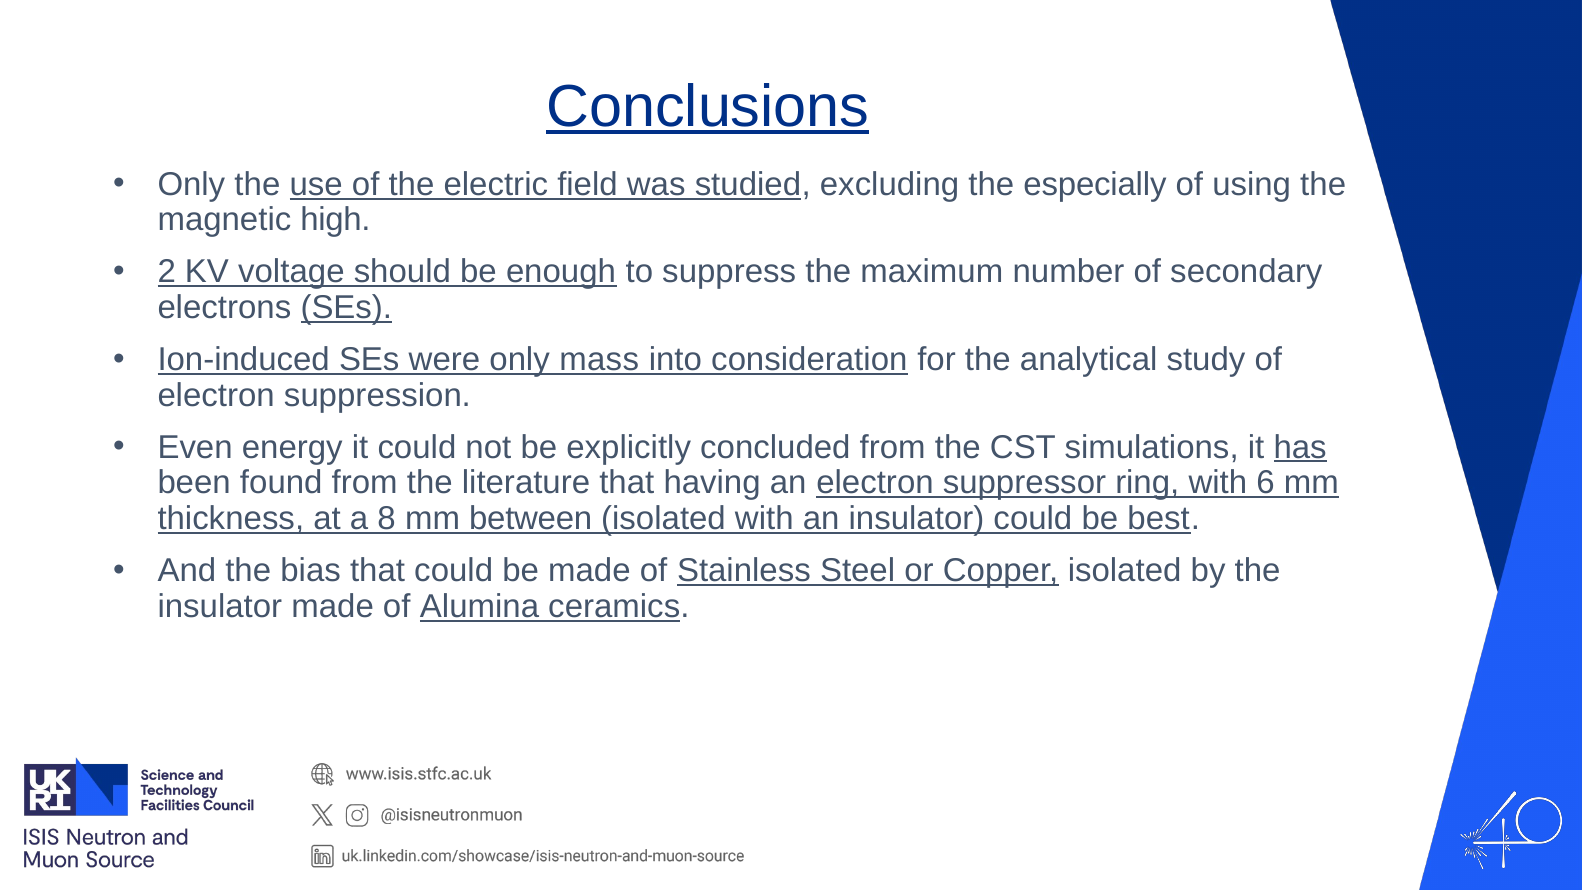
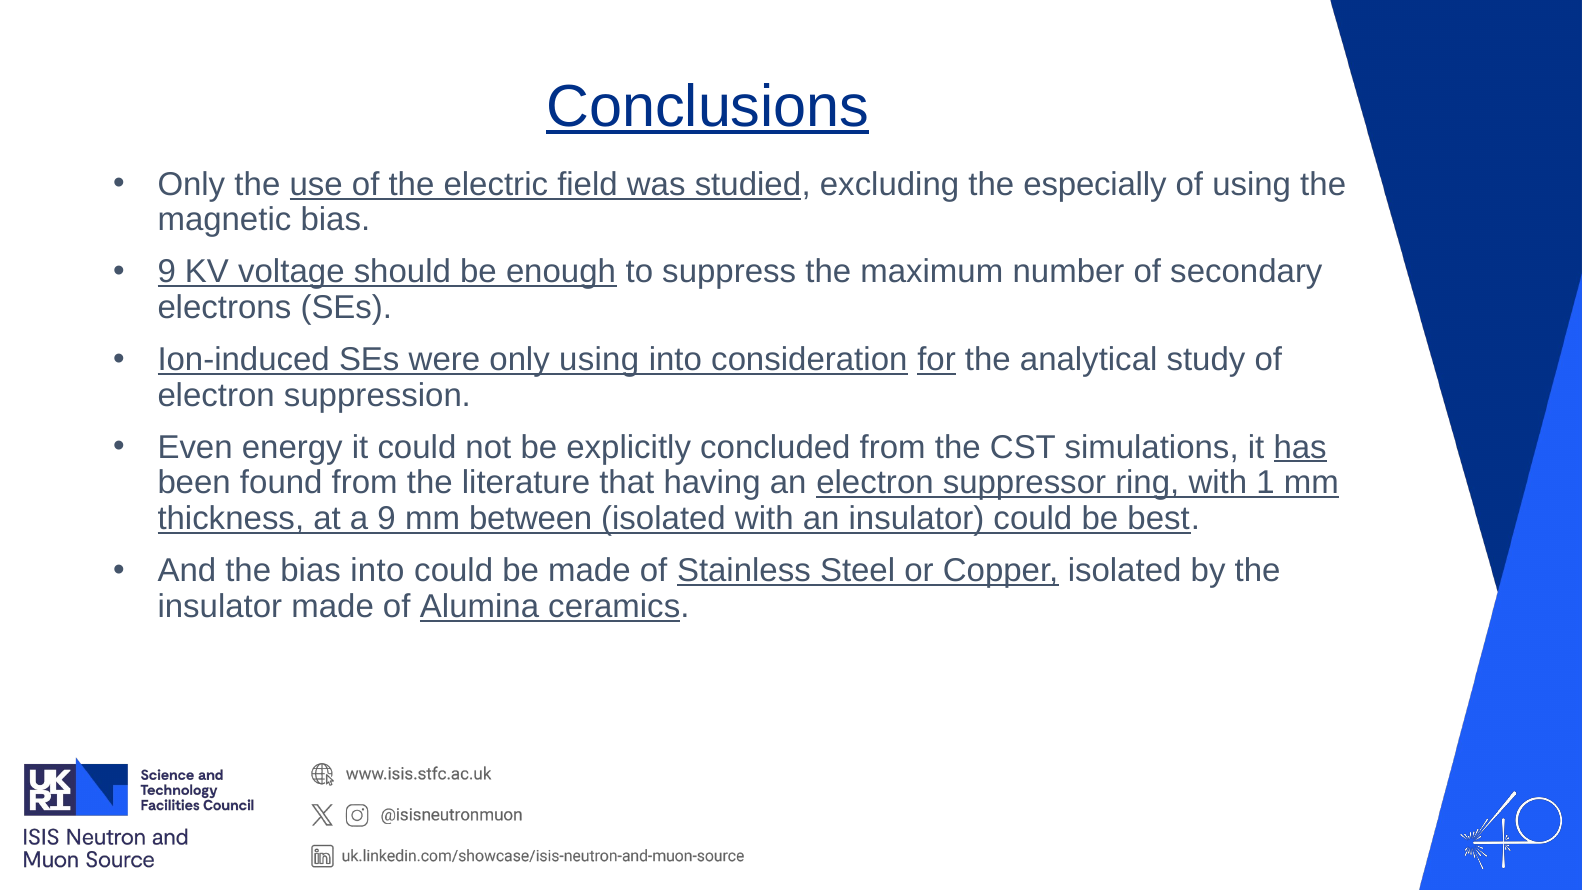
magnetic high: high -> bias (335, 220)
2: 2 -> 9 (167, 272)
SEs underline: present -> none (346, 307)
only mass: mass -> using (599, 359)
for underline: none -> present (937, 359)
6: 6 -> 1 (1265, 483)
a 8: 8 -> 9 (387, 518)
bias that: that -> into (377, 570)
